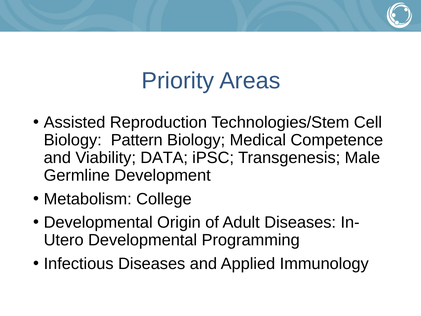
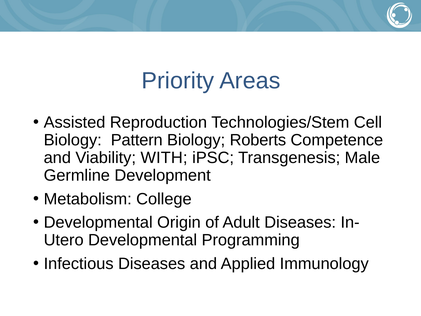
Medical: Medical -> Roberts (258, 140)
DATA: DATA -> WITH (164, 158)
